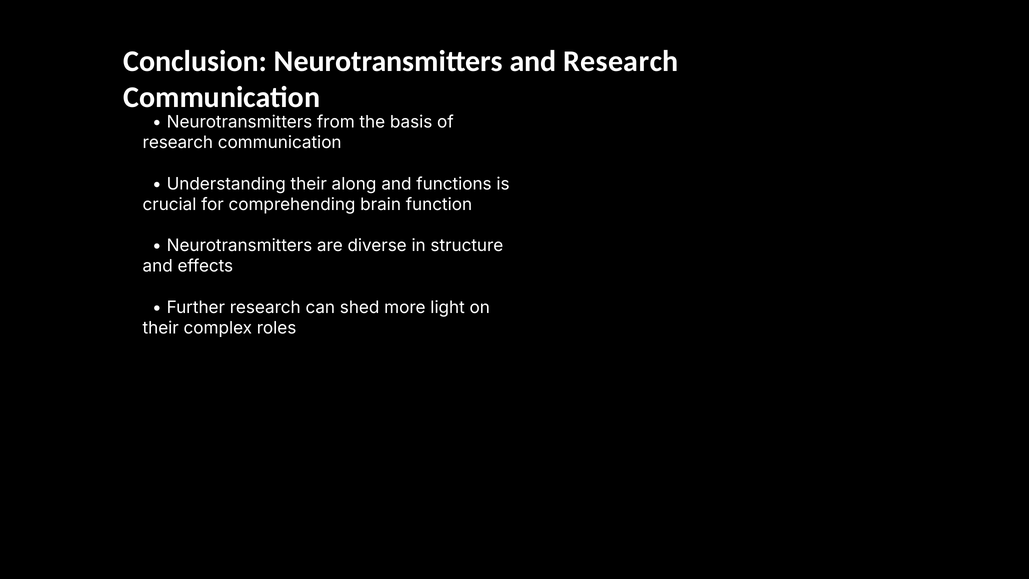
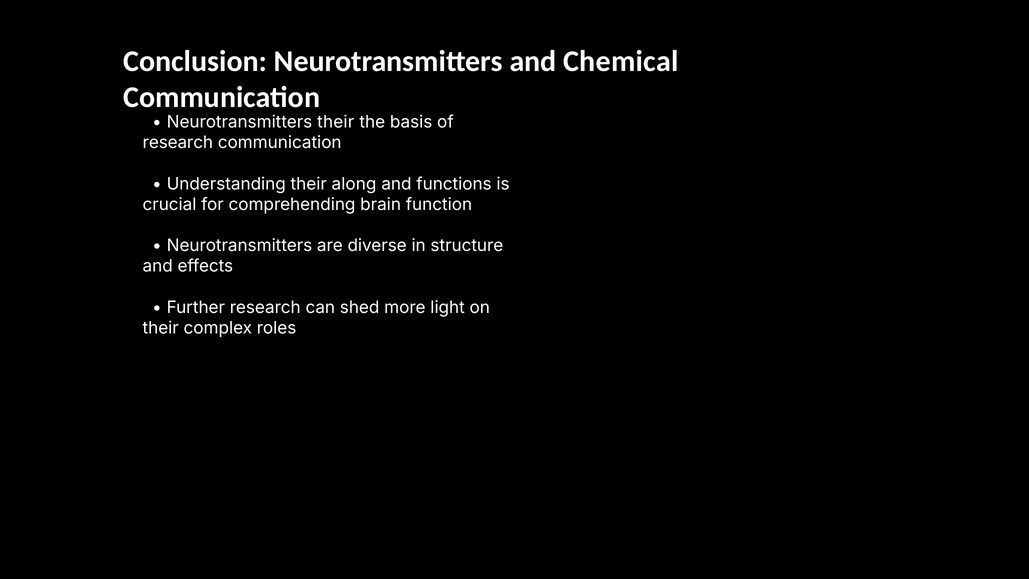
and Research: Research -> Chemical (621, 61)
Neurotransmitters from: from -> their (336, 122)
